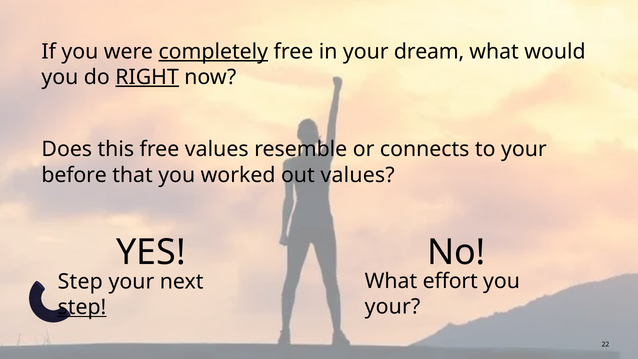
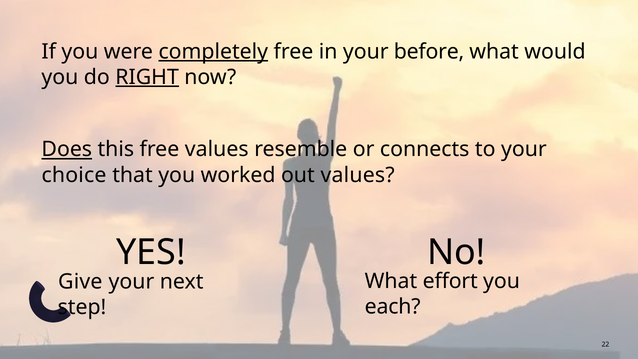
dream: dream -> before (429, 52)
Does underline: none -> present (67, 149)
before: before -> choice (74, 175)
Step: Step -> Give (80, 282)
your: your -> each (393, 307)
step underline: present -> none (82, 307)
